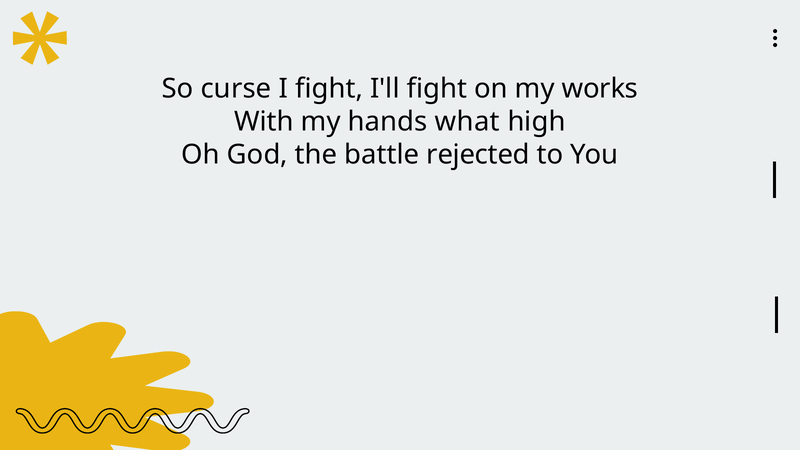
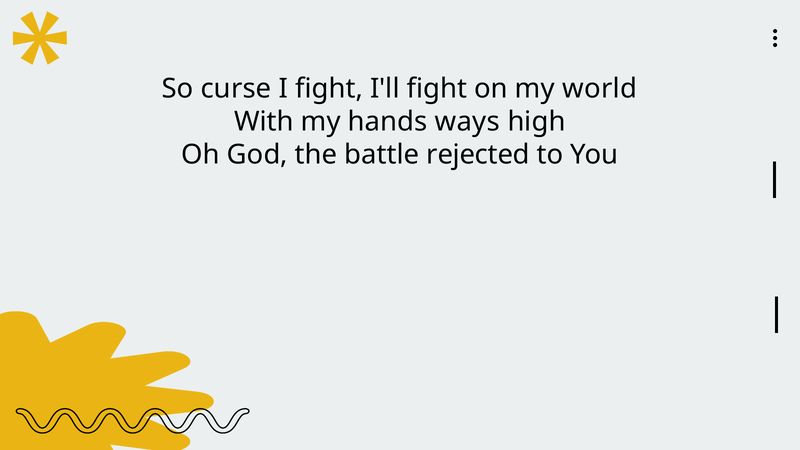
works: works -> world (600, 89)
what: what -> ways (467, 122)
